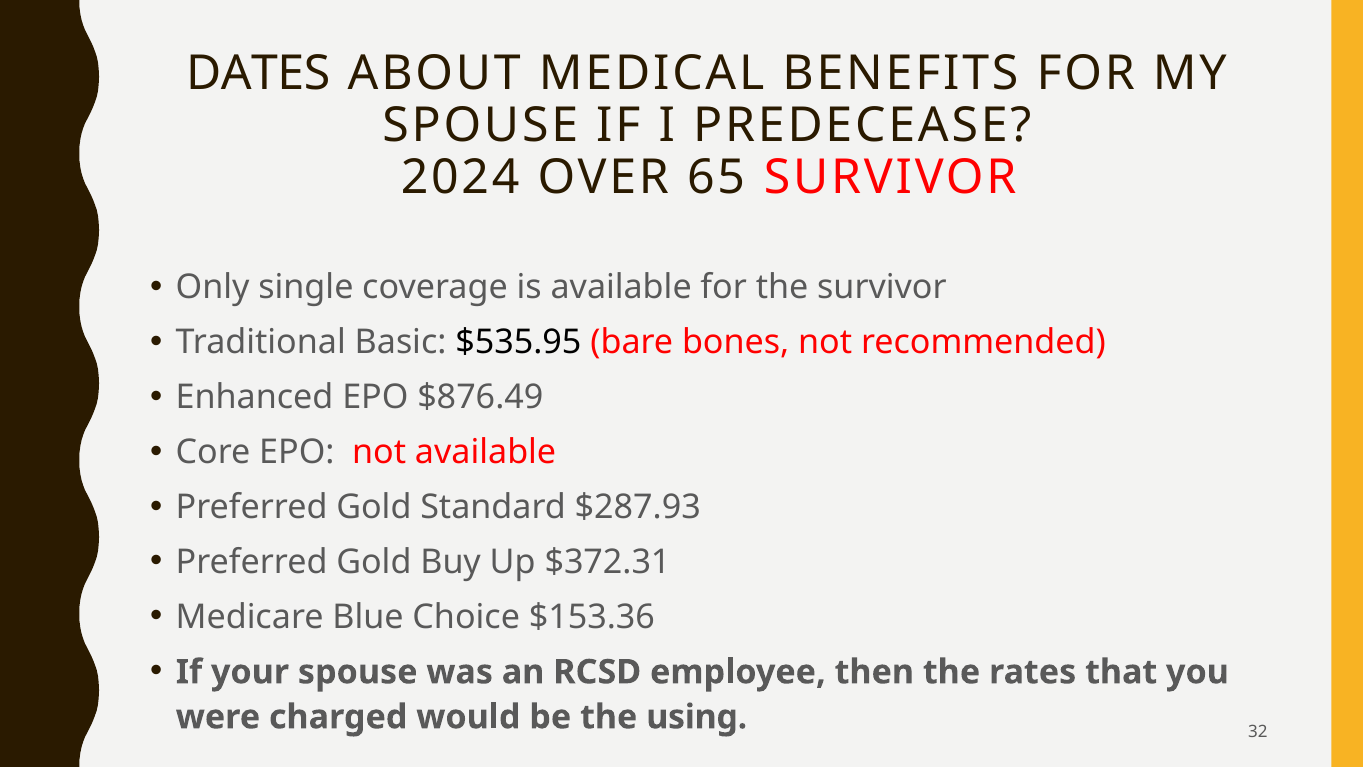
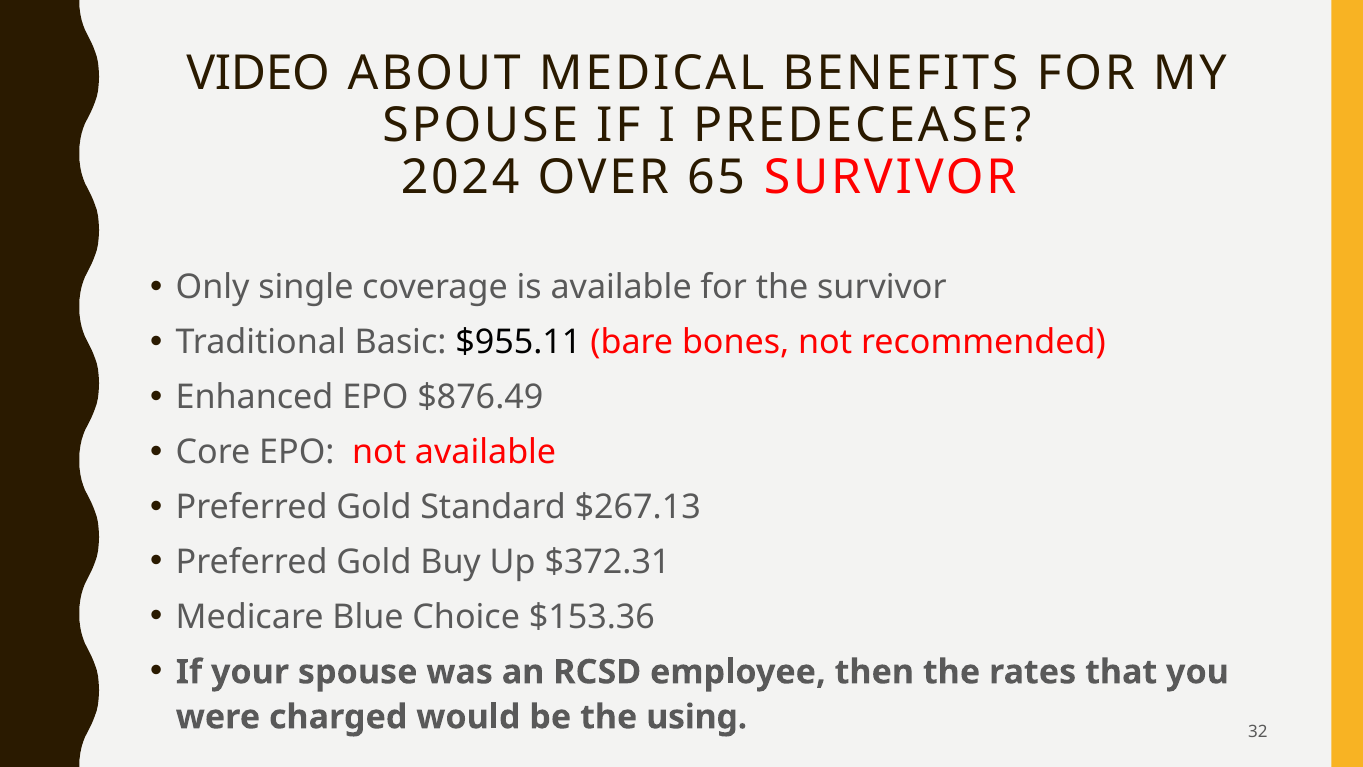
DATES: DATES -> VIDEO (258, 74)
$535.95: $535.95 -> $955.11 (518, 342)
$287.93: $287.93 -> $267.13 (638, 507)
